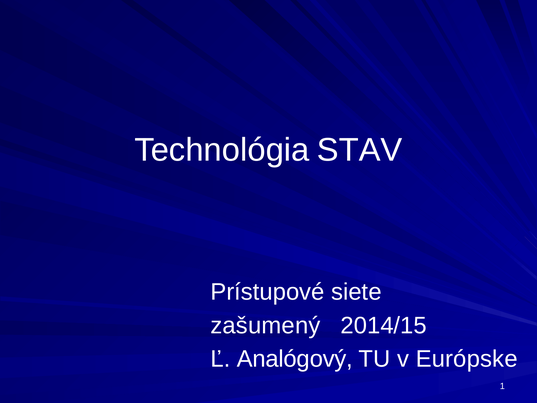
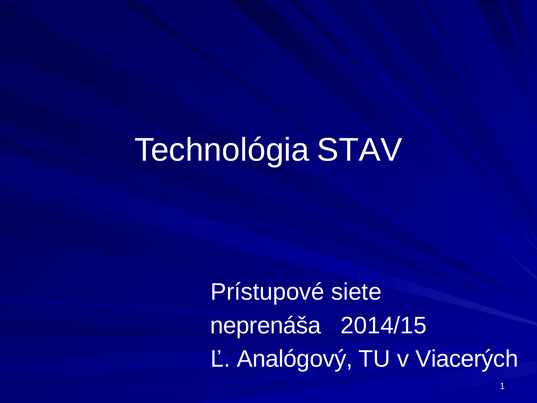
zašumený: zašumený -> neprenáša (266, 325)
Európske: Európske -> Viacerých (467, 359)
